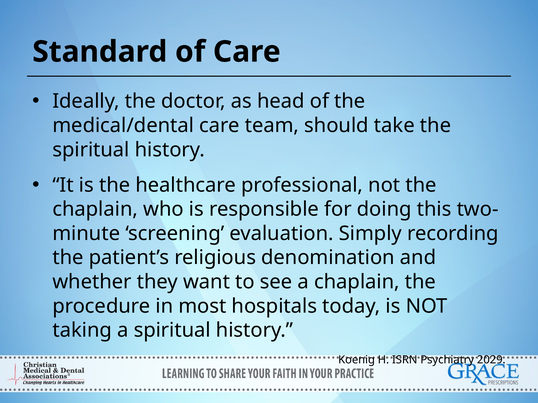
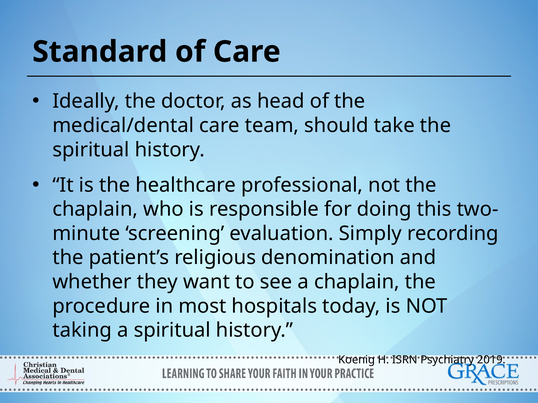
2029: 2029 -> 2019 (491, 360)
